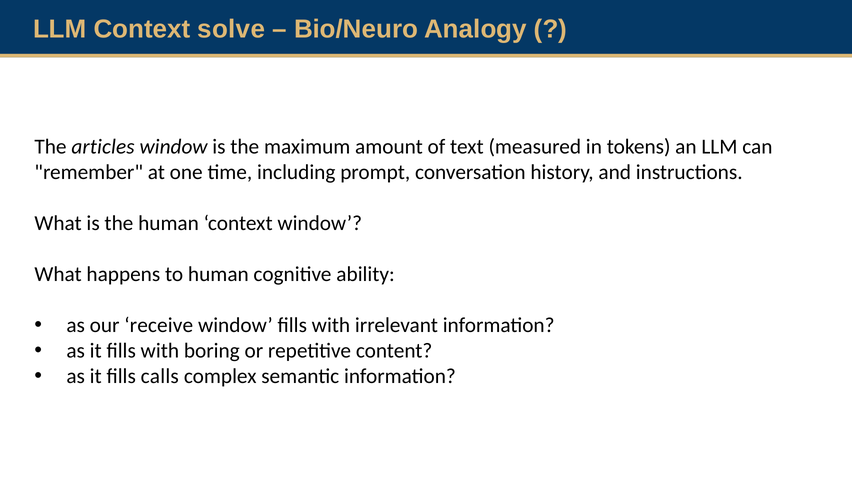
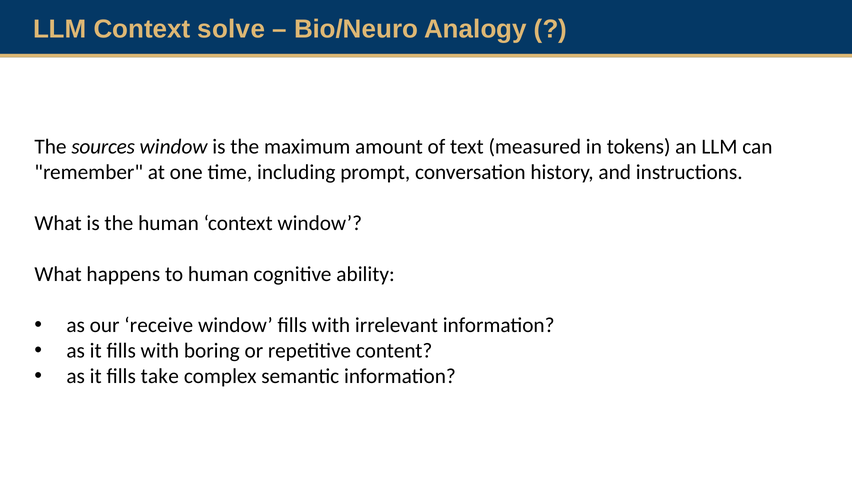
articles: articles -> sources (103, 147)
calls: calls -> take (160, 377)
